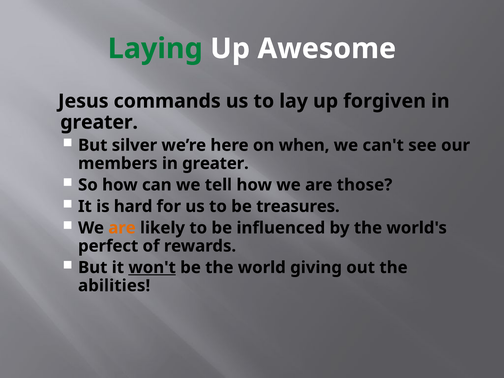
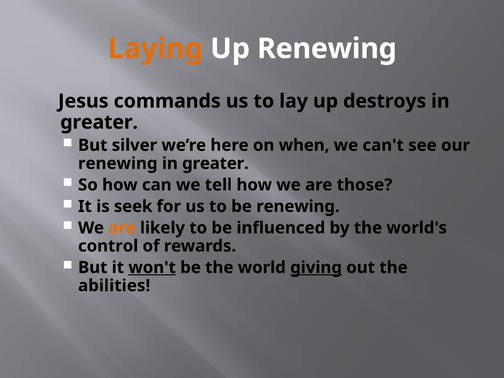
Laying colour: green -> orange (155, 49)
Up Awesome: Awesome -> Renewing (327, 49)
forgiven: forgiven -> destroys (385, 101)
members: members -> renewing (118, 163)
hard: hard -> seek (133, 206)
be treasures: treasures -> renewing (298, 206)
perfect: perfect -> control (108, 246)
giving underline: none -> present (316, 268)
